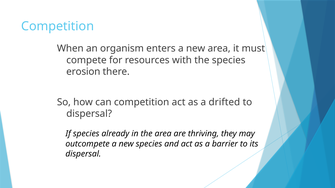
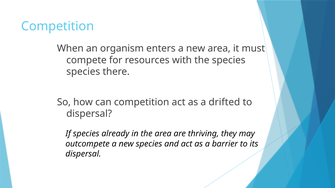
erosion: erosion -> species (83, 72)
